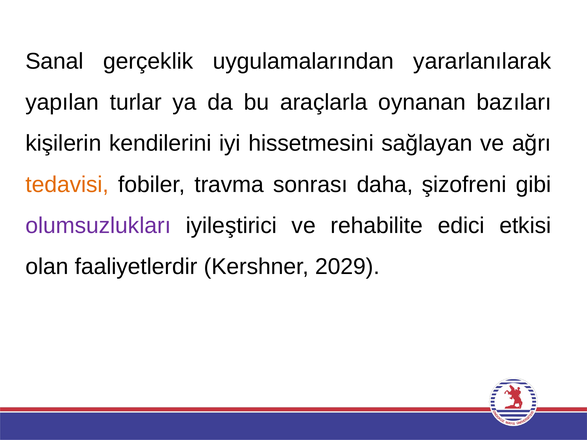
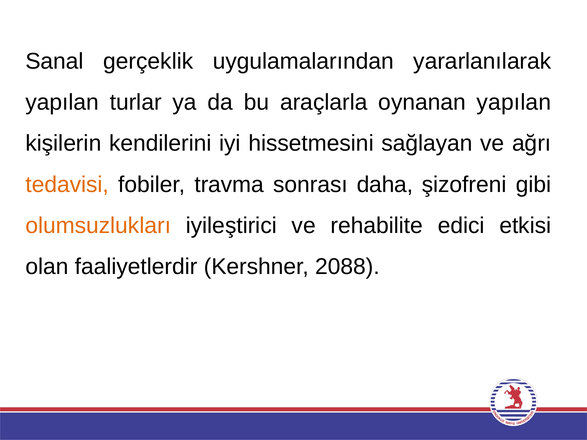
oynanan bazıları: bazıları -> yapılan (514, 102)
olumsuzlukları colour: purple -> orange (98, 226)
2029: 2029 -> 2088 (347, 267)
